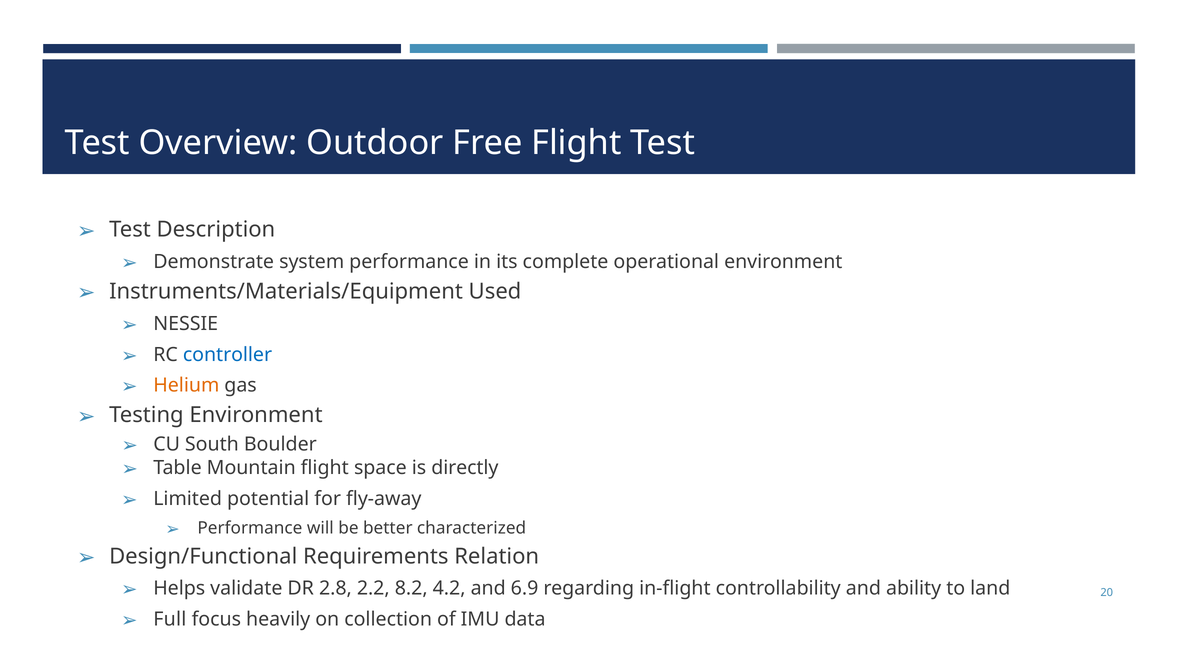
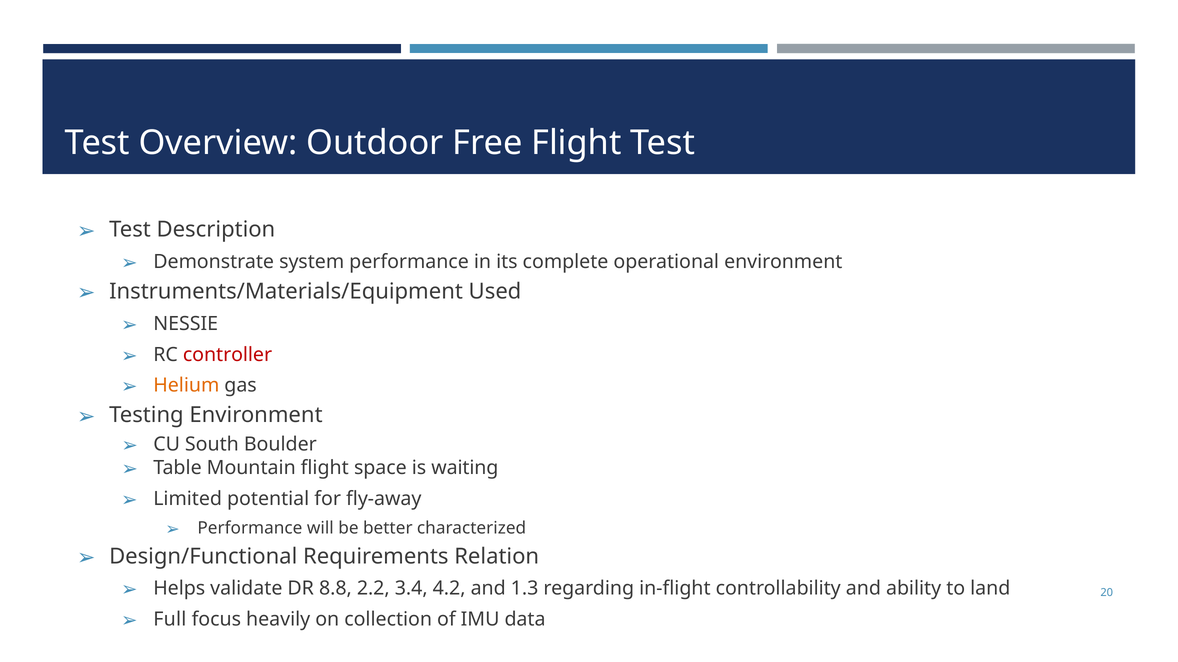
controller colour: blue -> red (227, 355)
directly: directly -> waiting (465, 468)
2.8: 2.8 -> 8.8 (335, 589)
8.2: 8.2 -> 3.4 (411, 589)
6.9: 6.9 -> 1.3 (525, 589)
